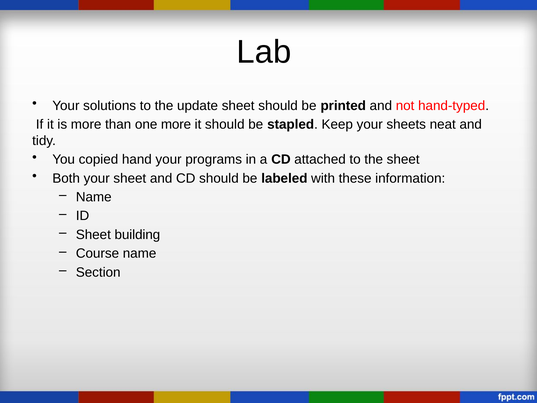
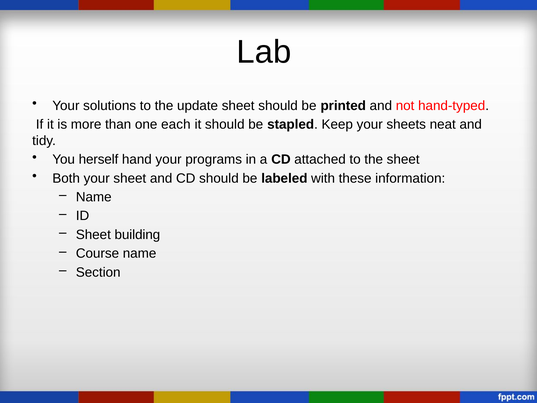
one more: more -> each (176, 124)
copied: copied -> herself (99, 159)
